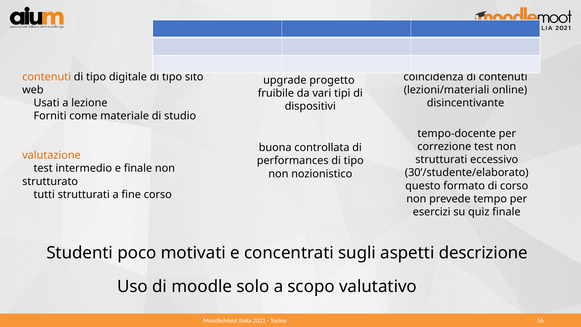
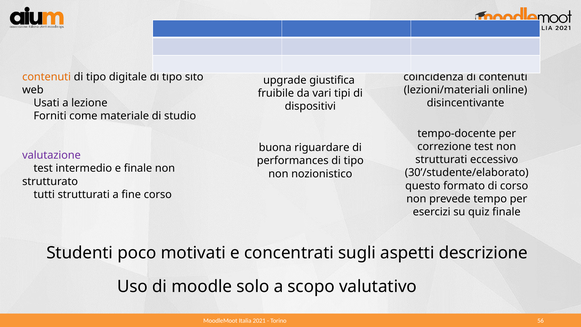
progetto: progetto -> giustifica (332, 80)
controllata: controllata -> riguardare (322, 148)
valutazione colour: orange -> purple (51, 155)
